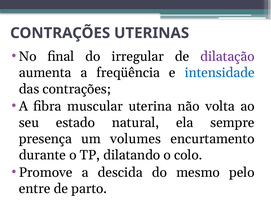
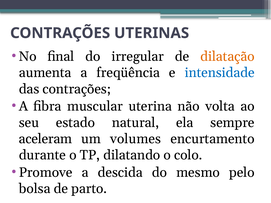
dilatação colour: purple -> orange (227, 57)
presença: presença -> aceleram (45, 139)
entre: entre -> bolsa (35, 189)
